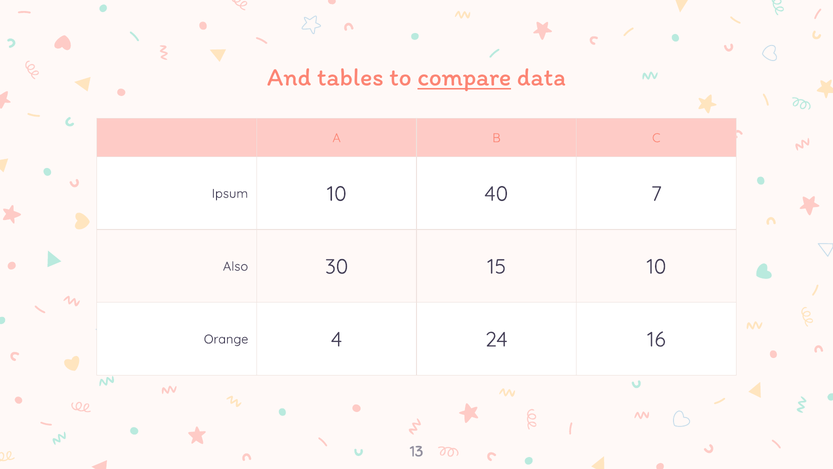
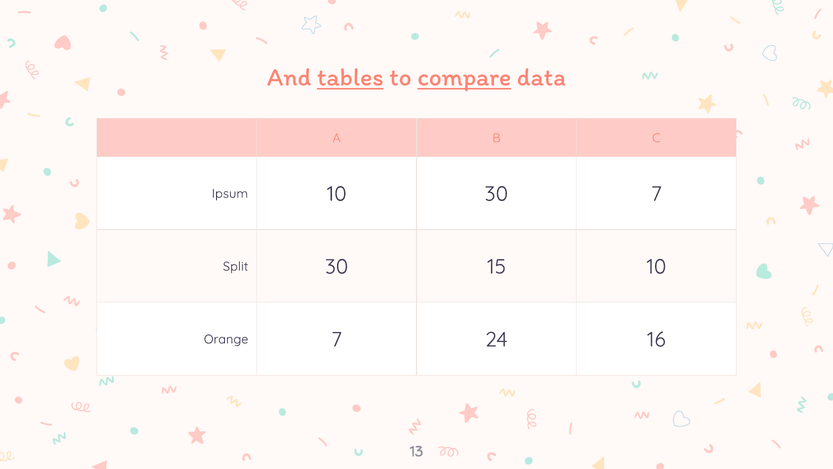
tables underline: none -> present (350, 77)
10 40: 40 -> 30 (496, 194)
Also: Also -> Split (236, 266)
Orange 4: 4 -> 7 (337, 339)
